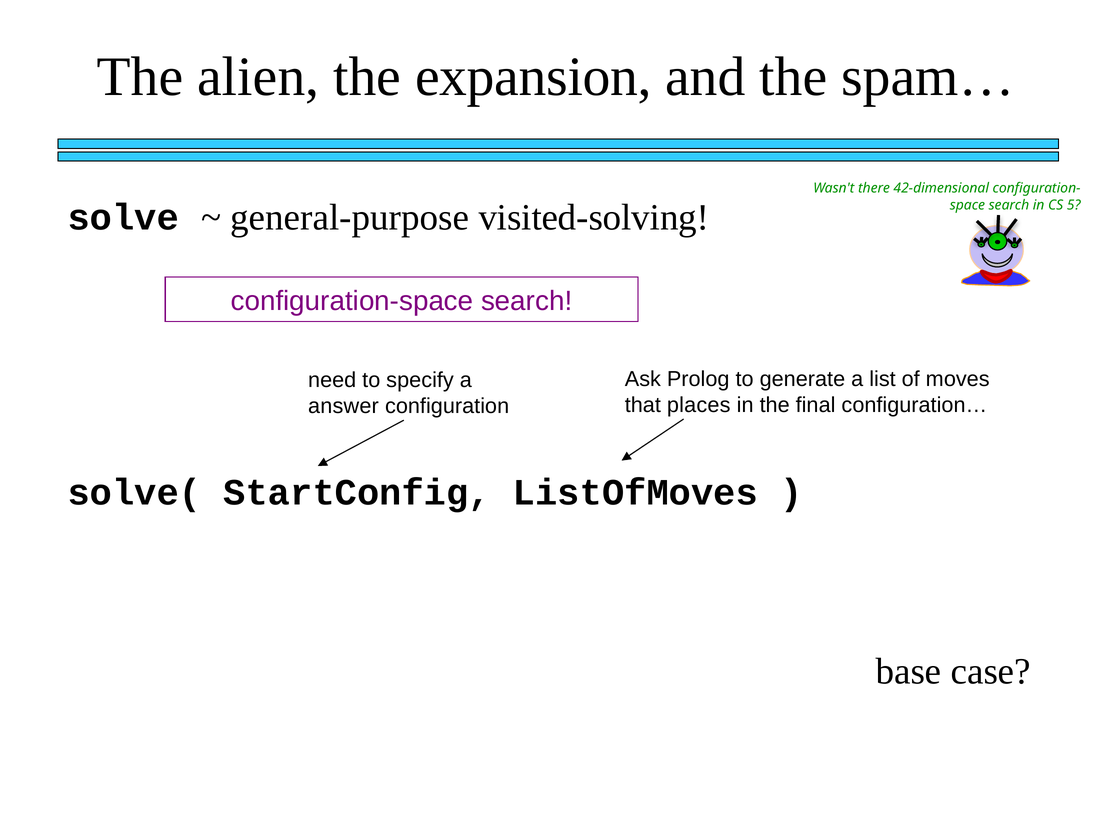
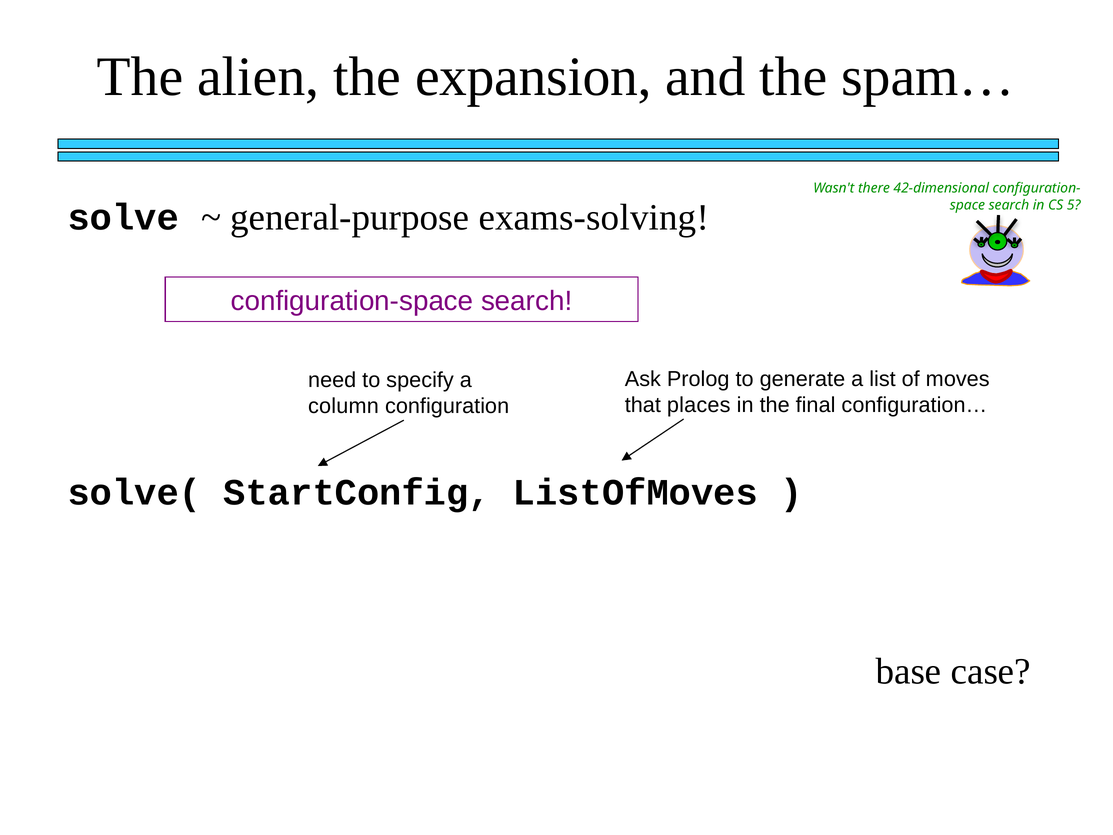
visited-solving: visited-solving -> exams-solving (594, 218)
answer: answer -> column (343, 406)
